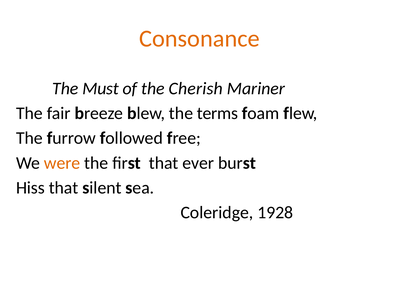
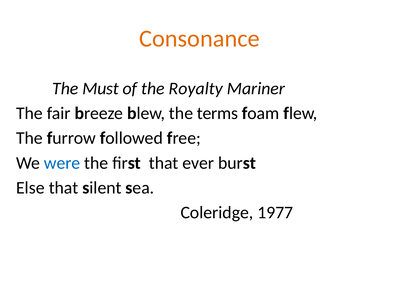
Cherish: Cherish -> Royalty (196, 89)
were colour: orange -> blue (62, 163)
Hiss: Hiss -> Else (30, 188)
1928: 1928 -> 1977 (275, 213)
